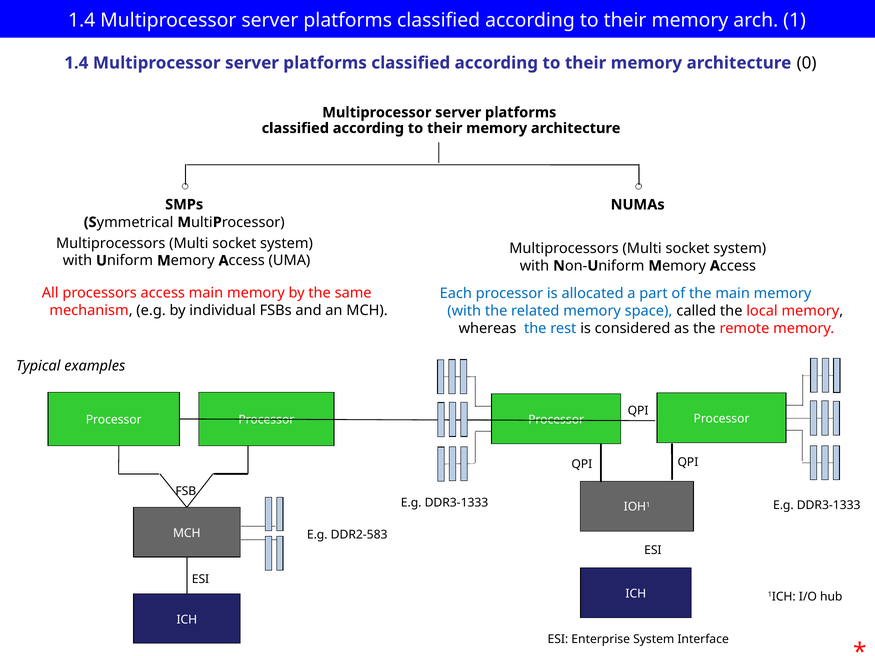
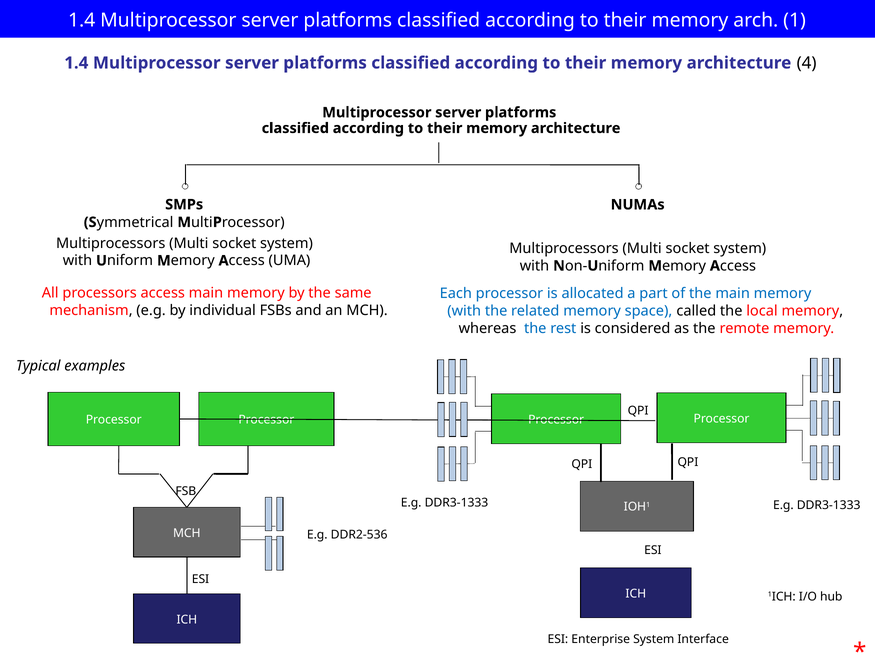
0: 0 -> 4 (807, 63)
DDR2-583: DDR2-583 -> DDR2-536 (359, 535)
